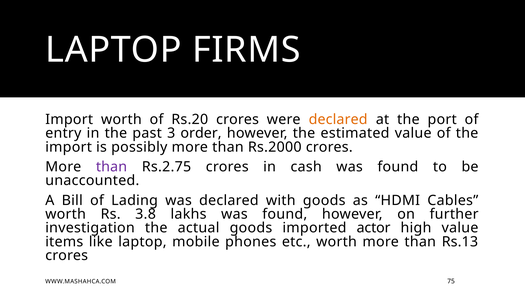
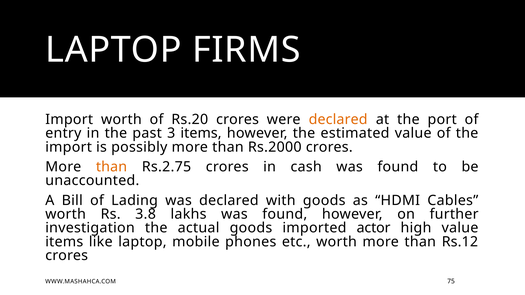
3 order: order -> items (201, 133)
than colour: purple -> orange (111, 167)
Rs.13: Rs.13 -> Rs.12 (460, 242)
